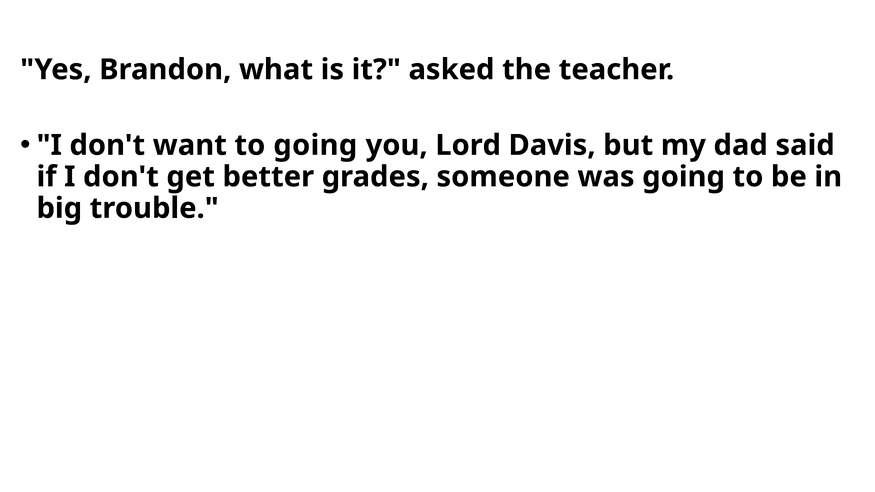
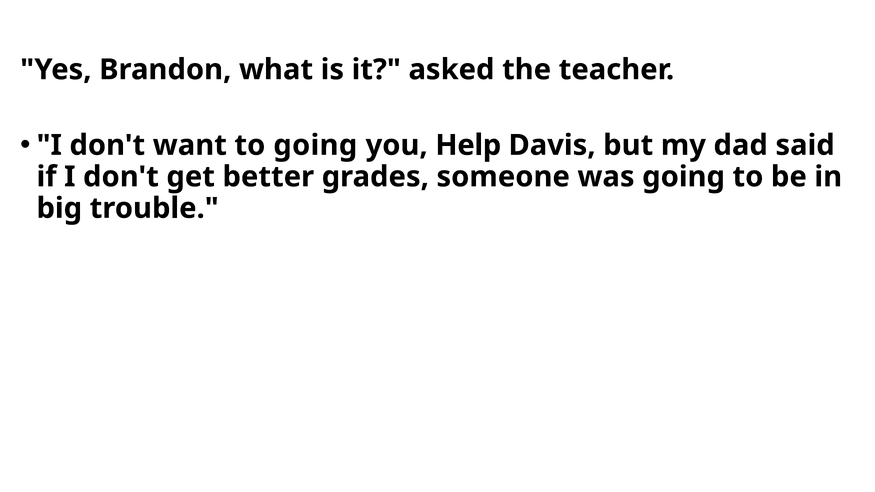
Lord: Lord -> Help (468, 145)
